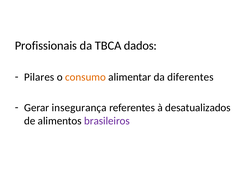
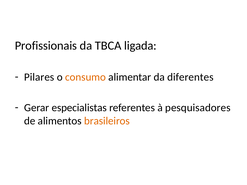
dados: dados -> ligada (140, 46)
insegurança: insegurança -> especialistas (79, 108)
desatualizados: desatualizados -> pesquisadores (198, 108)
brasileiros colour: purple -> orange (107, 121)
